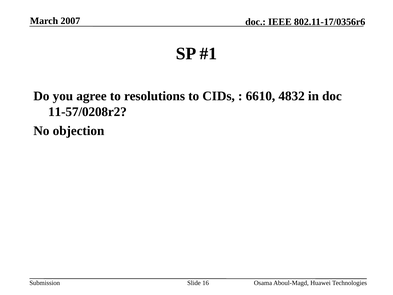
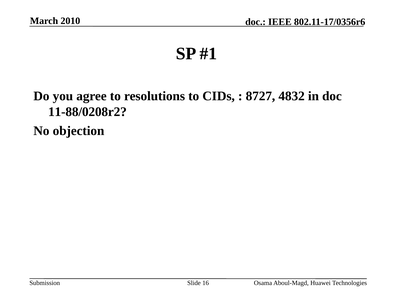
2007: 2007 -> 2010 (70, 21)
6610: 6610 -> 8727 (260, 96)
11-57/0208r2: 11-57/0208r2 -> 11-88/0208r2 (87, 112)
